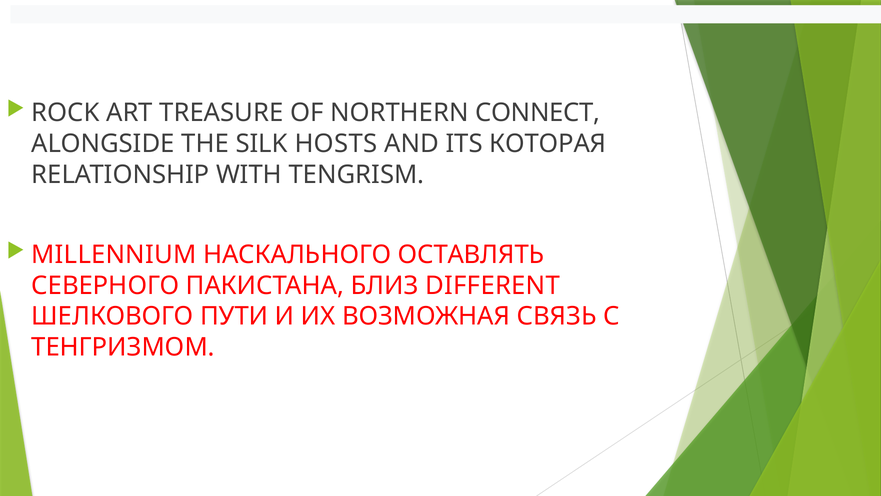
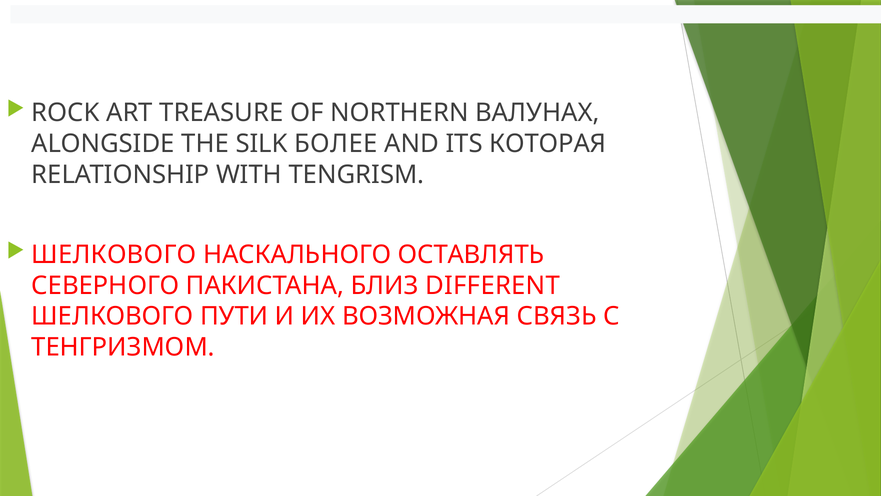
CONNECT: CONNECT -> ВАЛУНАХ (538, 113)
HOSTS: HOSTS -> БОЛЕЕ (336, 144)
MILLENNIUM: MILLENNIUM -> ШЕЛКОВОГО (114, 255)
